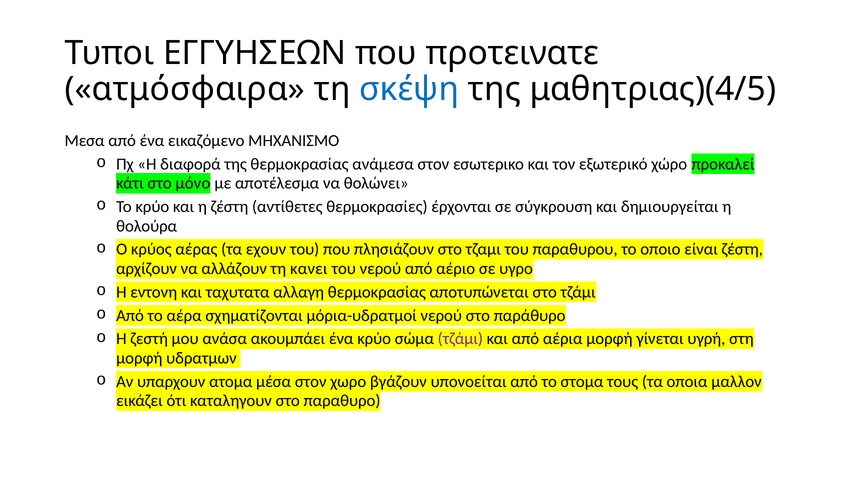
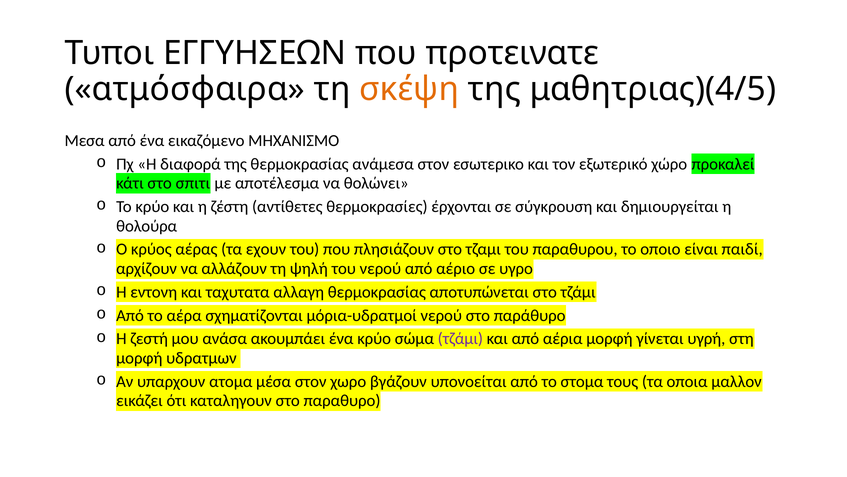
σκέψη colour: blue -> orange (409, 89)
μόνο: μόνο -> σπιτι (193, 183)
είναι ζέστη: ζέστη -> παιδί (742, 249)
κανει: κανει -> ψηλή (309, 268)
